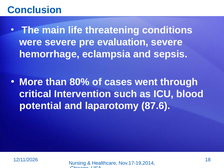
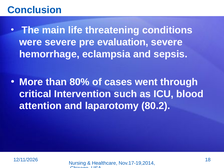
potential: potential -> attention (40, 106)
87.6: 87.6 -> 80.2 (156, 106)
